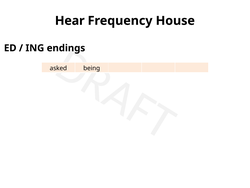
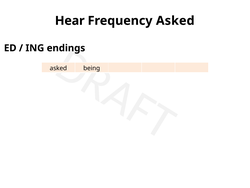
Frequency House: House -> Asked (175, 21)
